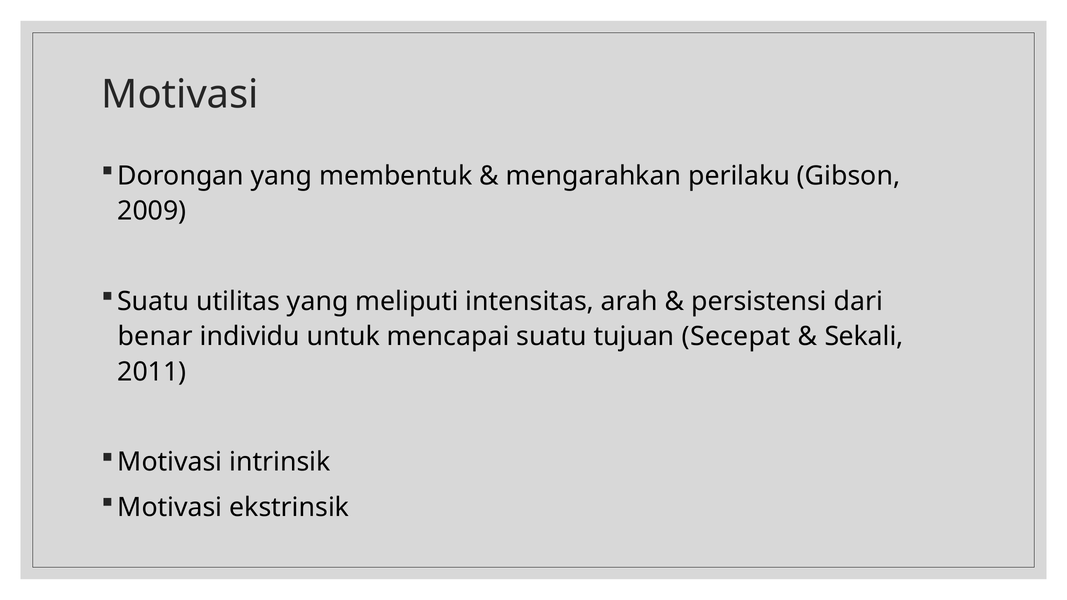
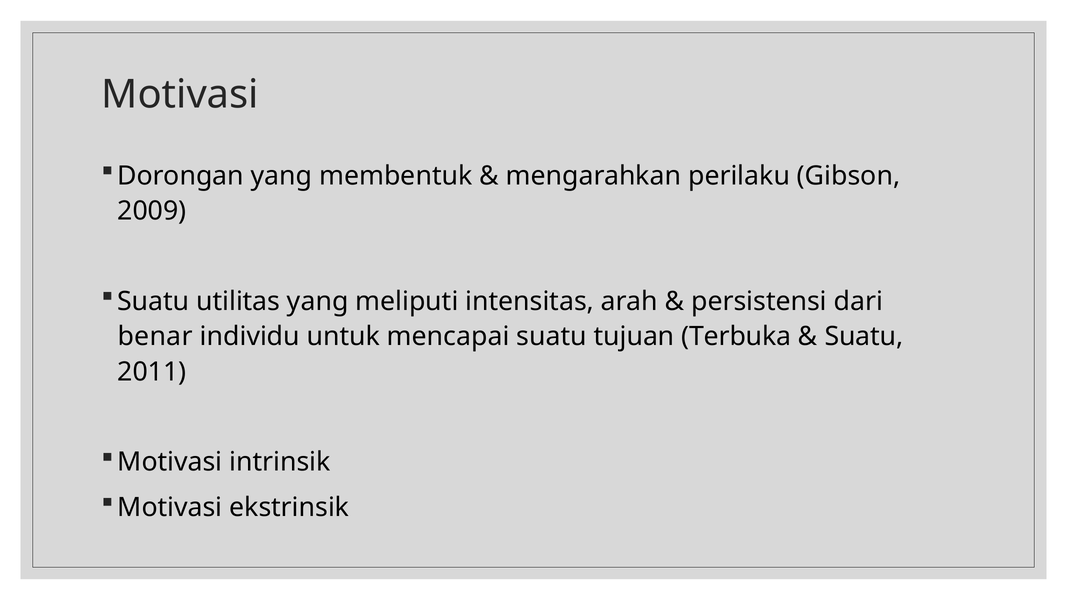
Secepat: Secepat -> Terbuka (736, 337)
Sekali: Sekali -> Suatu (864, 337)
